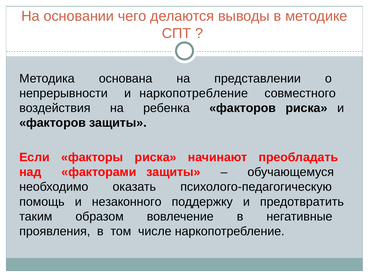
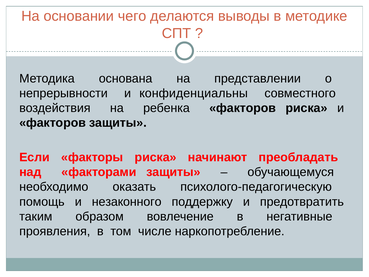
и наркопотребление: наркопотребление -> конфиденциальны (194, 93)
